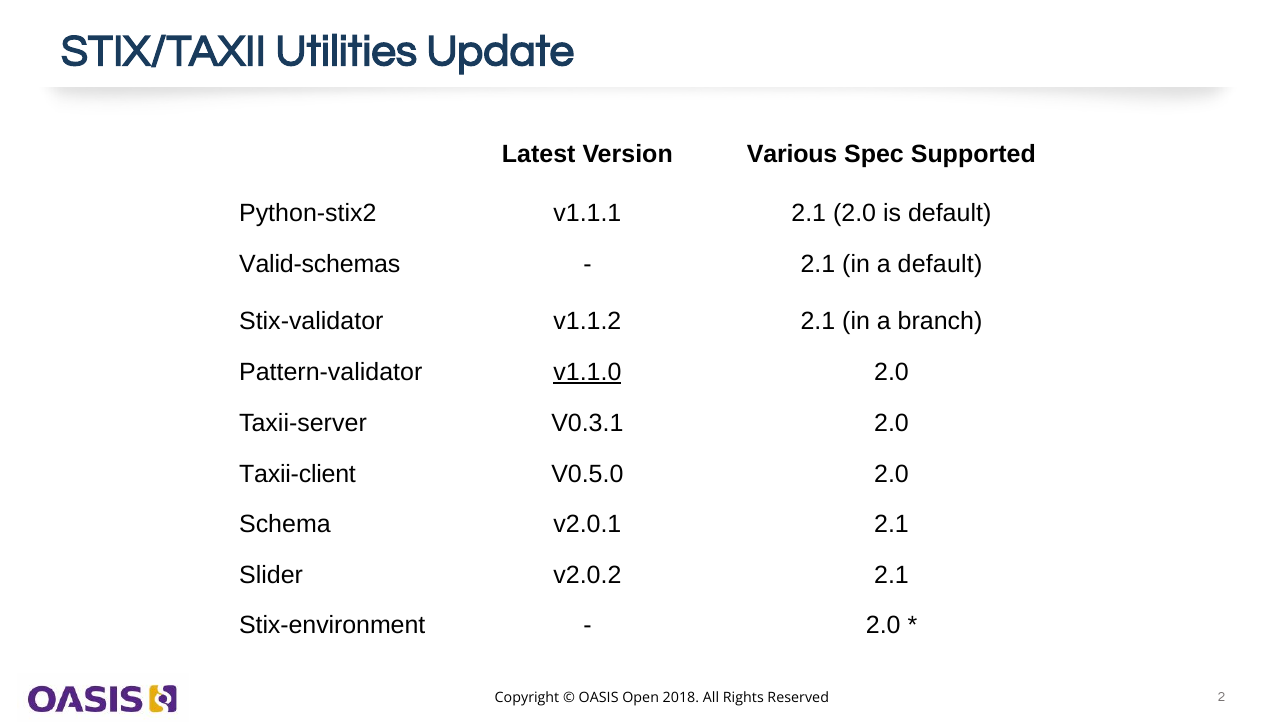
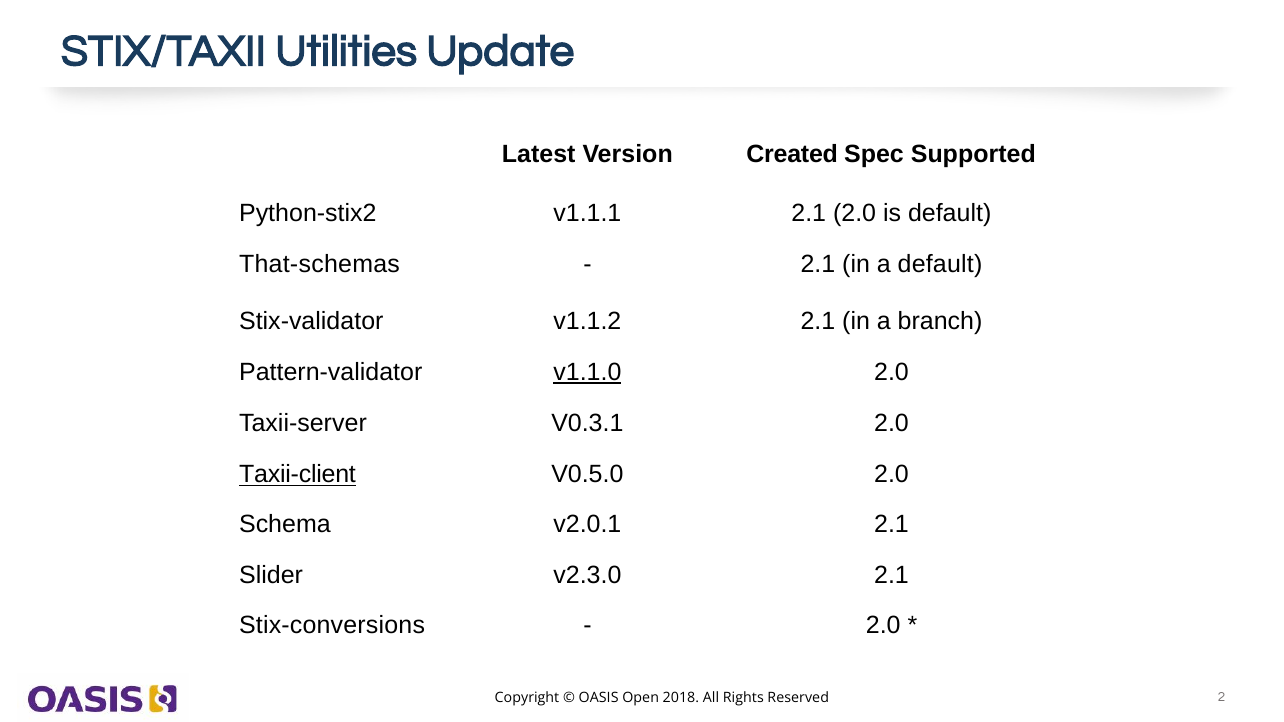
Various: Various -> Created (792, 154)
Valid-schemas: Valid-schemas -> That-schemas (320, 264)
Taxii-client underline: none -> present (297, 475)
v2.0.2: v2.0.2 -> v2.3.0 (587, 575)
Stix-environment: Stix-environment -> Stix-conversions (332, 626)
